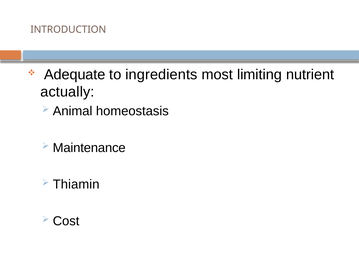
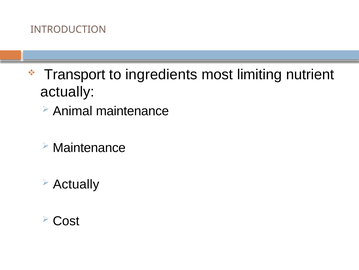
Adequate: Adequate -> Transport (75, 74)
Animal homeostasis: homeostasis -> maintenance (132, 111)
Thiamin: Thiamin -> Actually (76, 184)
